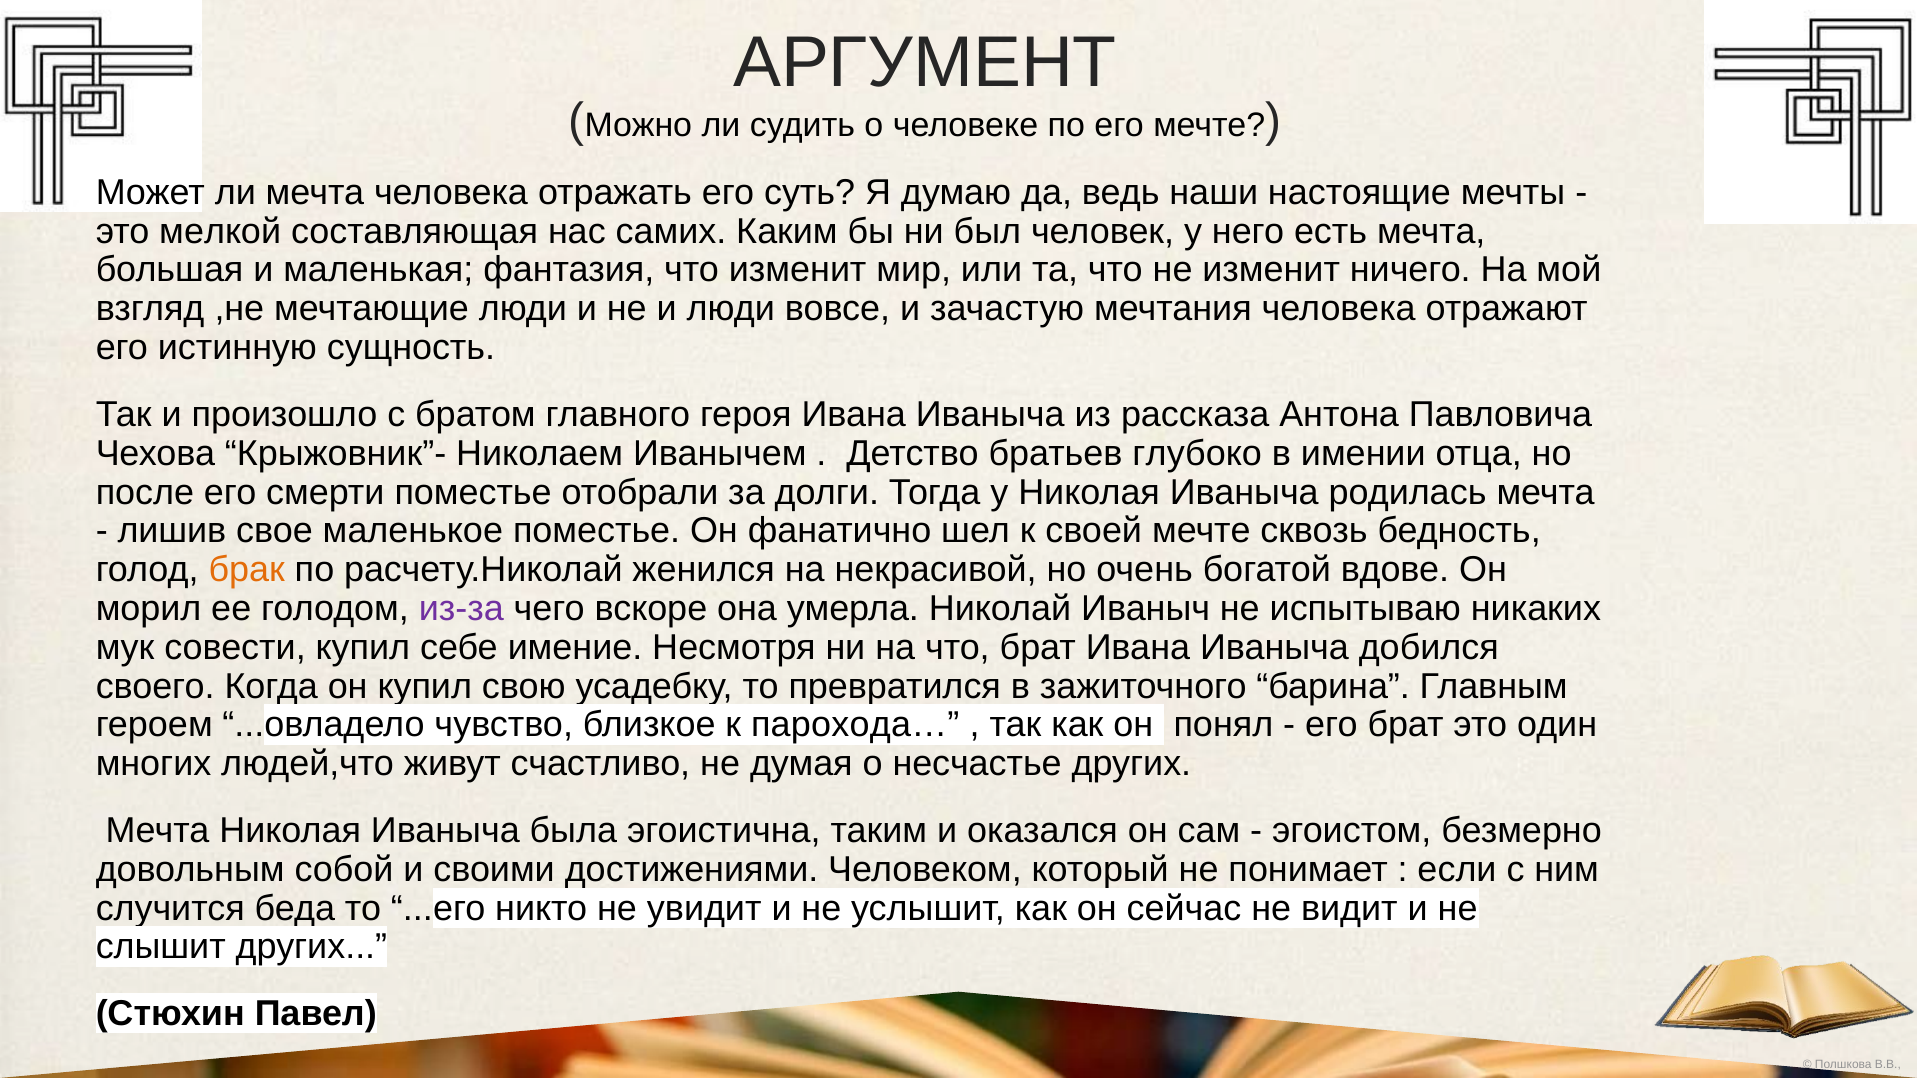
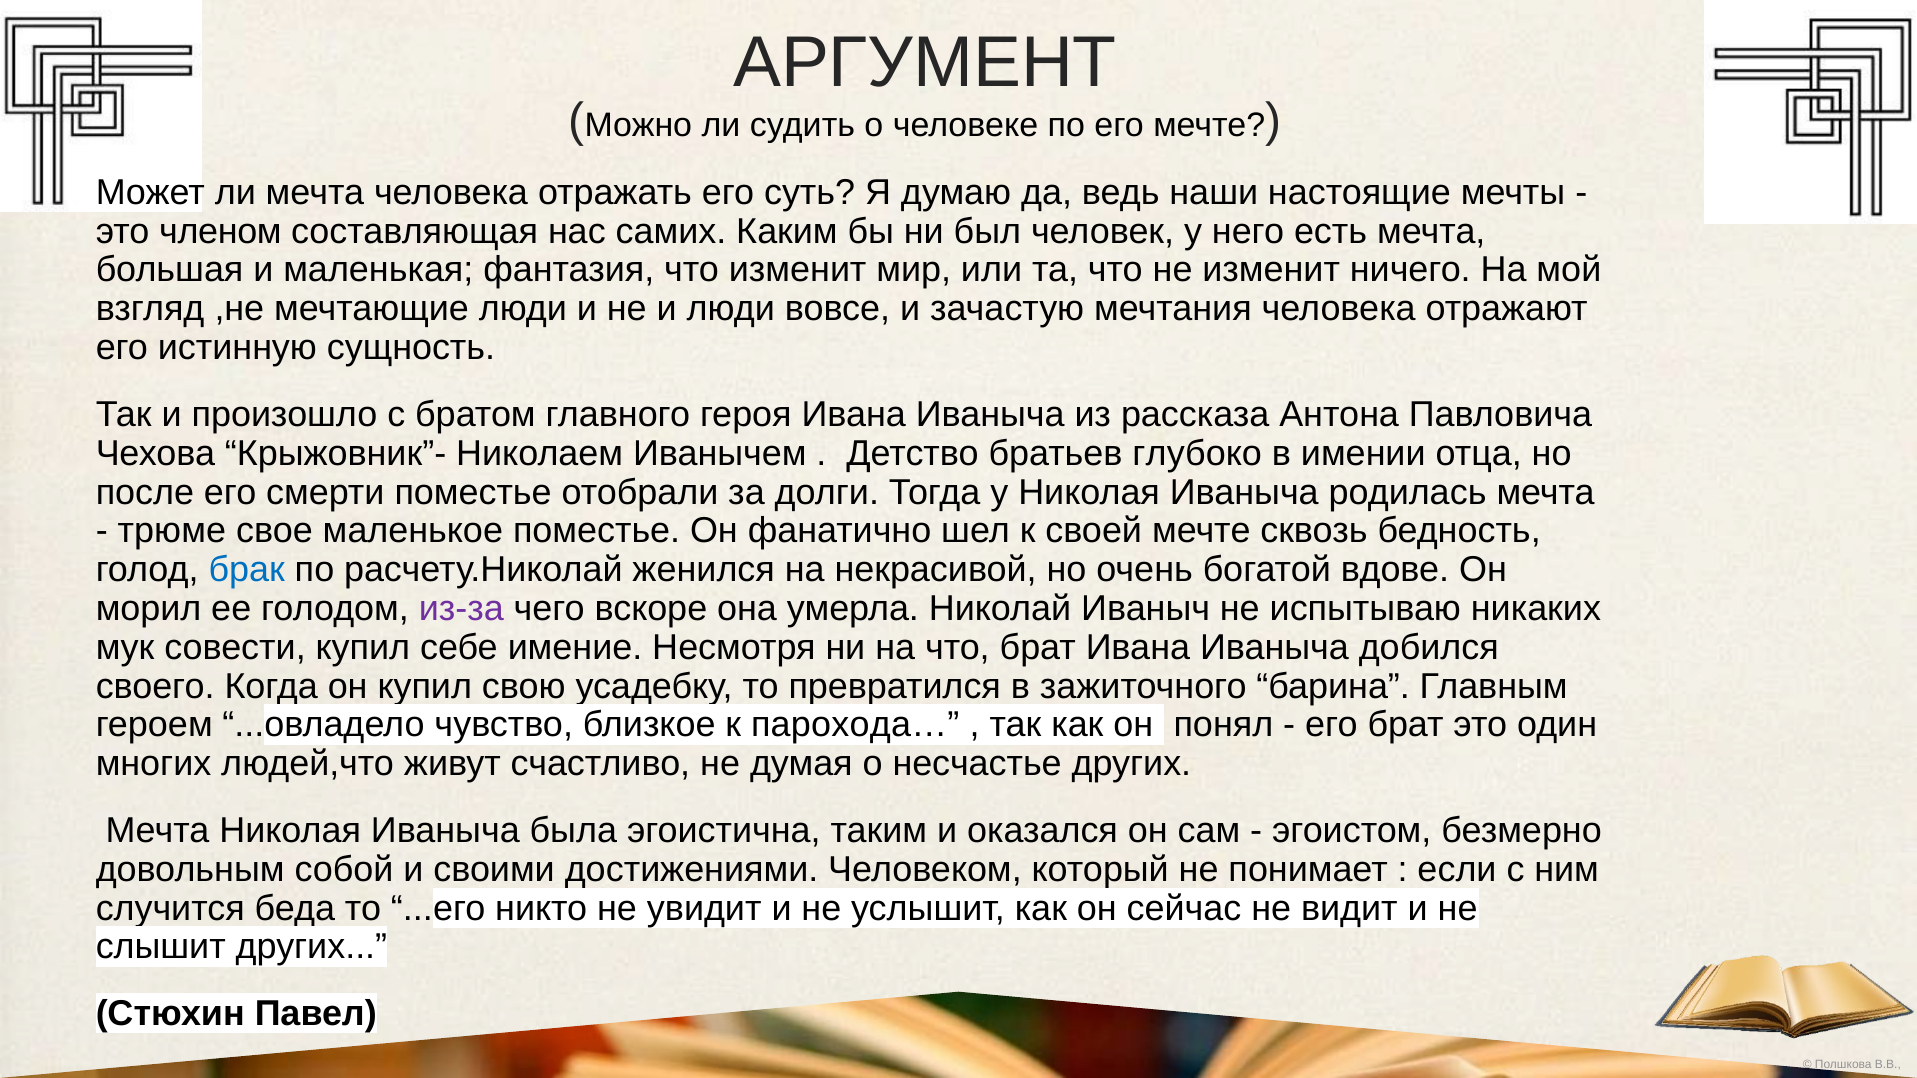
мелкой: мелкой -> членом (220, 231)
лишив: лишив -> трюме (172, 531)
брак colour: orange -> blue (247, 570)
